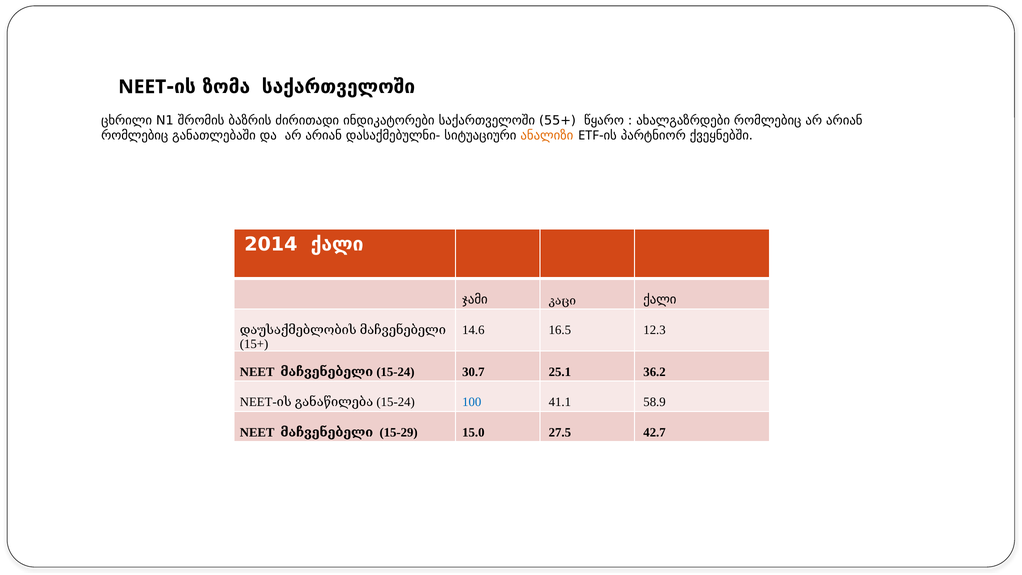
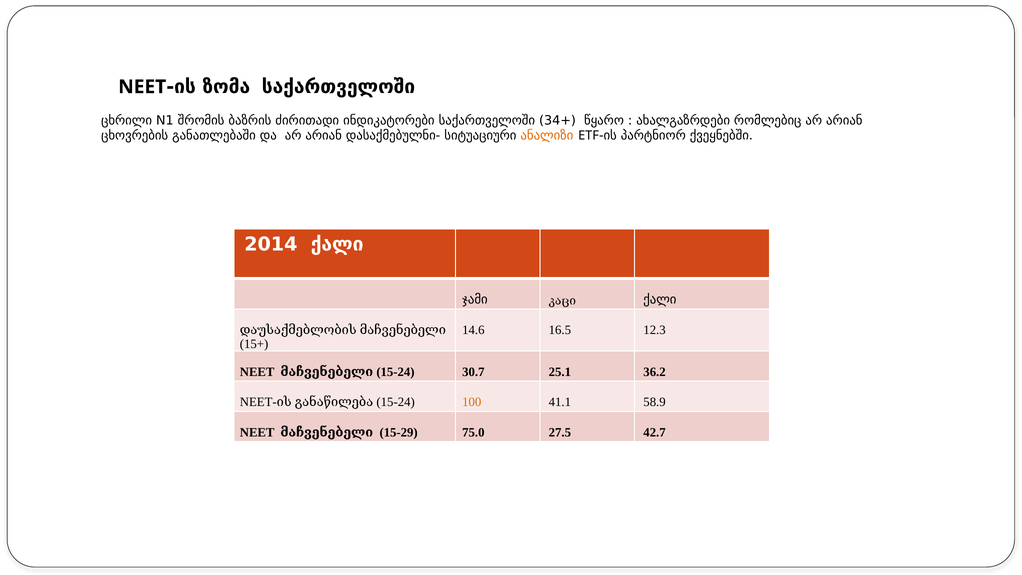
55+: 55+ -> 34+ (557, 120)
რომლებიც: რომლებიც -> ცხოვრების (135, 136)
100 colour: blue -> orange (472, 402)
15.0: 15.0 -> 75.0 (473, 433)
